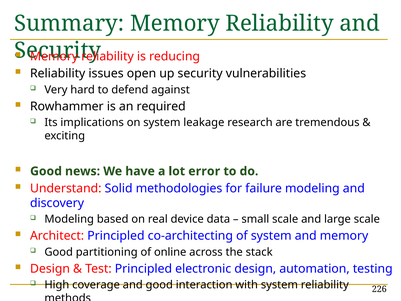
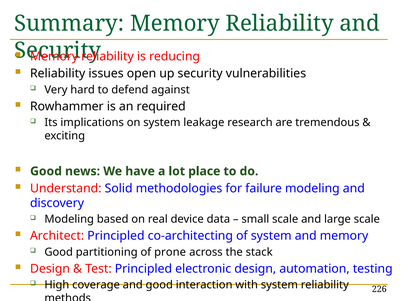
error: error -> place (204, 171)
online: online -> prone (170, 252)
